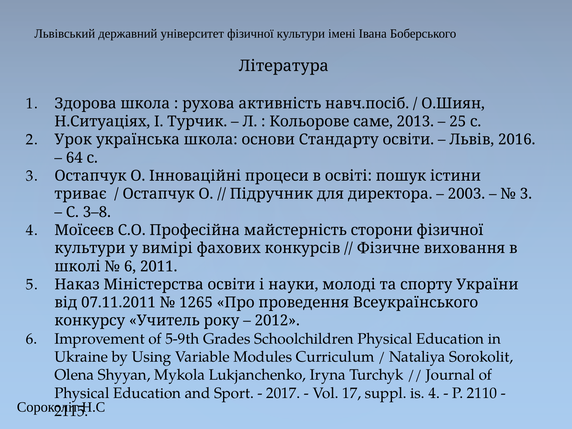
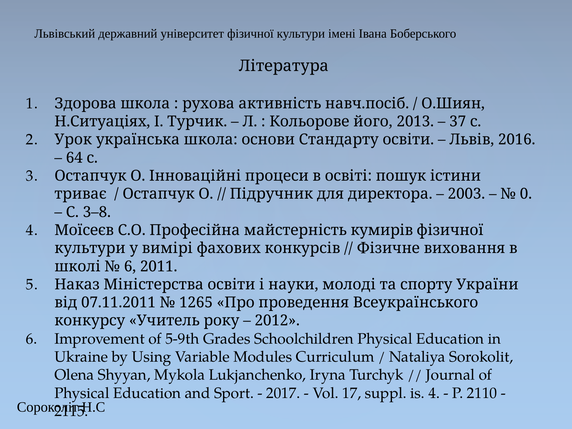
саме: саме -> його (373, 122)
25: 25 -> 37 (458, 122)
3: 3 -> 0 (526, 194)
сторони: сторони -> кумирів (382, 230)
